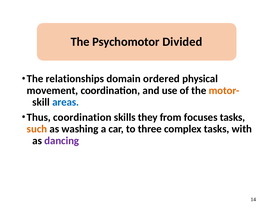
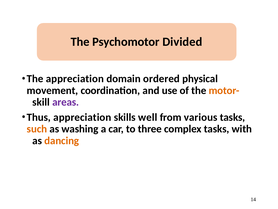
The relationships: relationships -> appreciation (75, 79)
areas colour: blue -> purple (66, 102)
Thus coordination: coordination -> appreciation (82, 117)
they: they -> well (148, 117)
focuses: focuses -> various (201, 117)
dancing colour: purple -> orange (62, 140)
